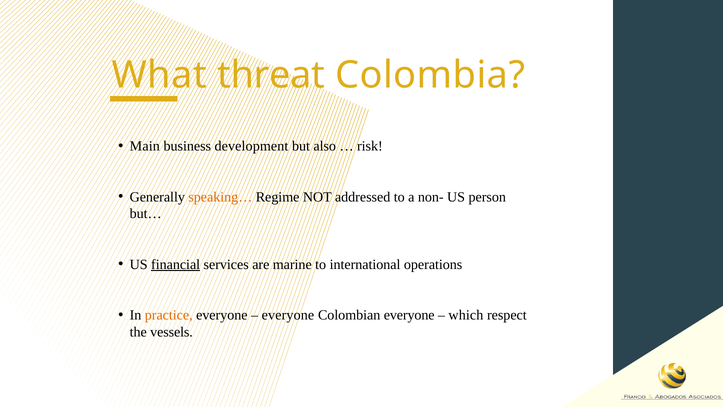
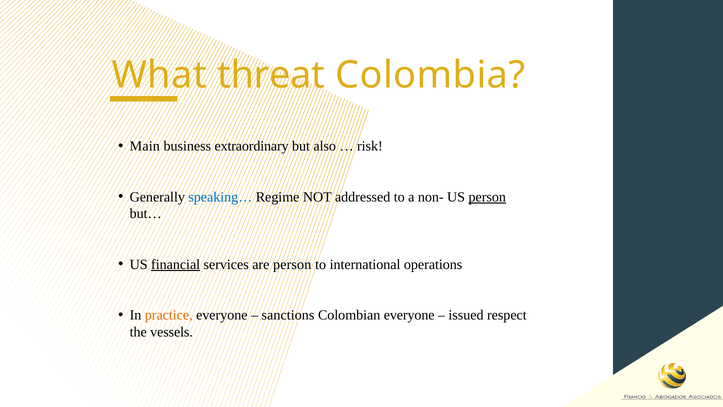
development: development -> extraordinary (252, 146)
speaking… colour: orange -> blue (220, 197)
person underline: none -> present (487, 197)
are marine: marine -> person (292, 264)
everyone: everyone -> sanctions (288, 315)
which: which -> issued (466, 315)
